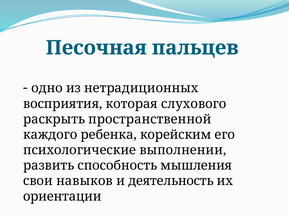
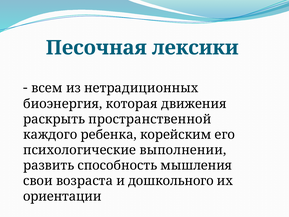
пальцев: пальцев -> лексики (195, 48)
одно: одно -> всем (47, 88)
восприятия: восприятия -> биоэнергия (63, 104)
слухового: слухового -> движения (194, 104)
навыков: навыков -> возраста (84, 181)
деятельность: деятельность -> дошкольного (171, 181)
